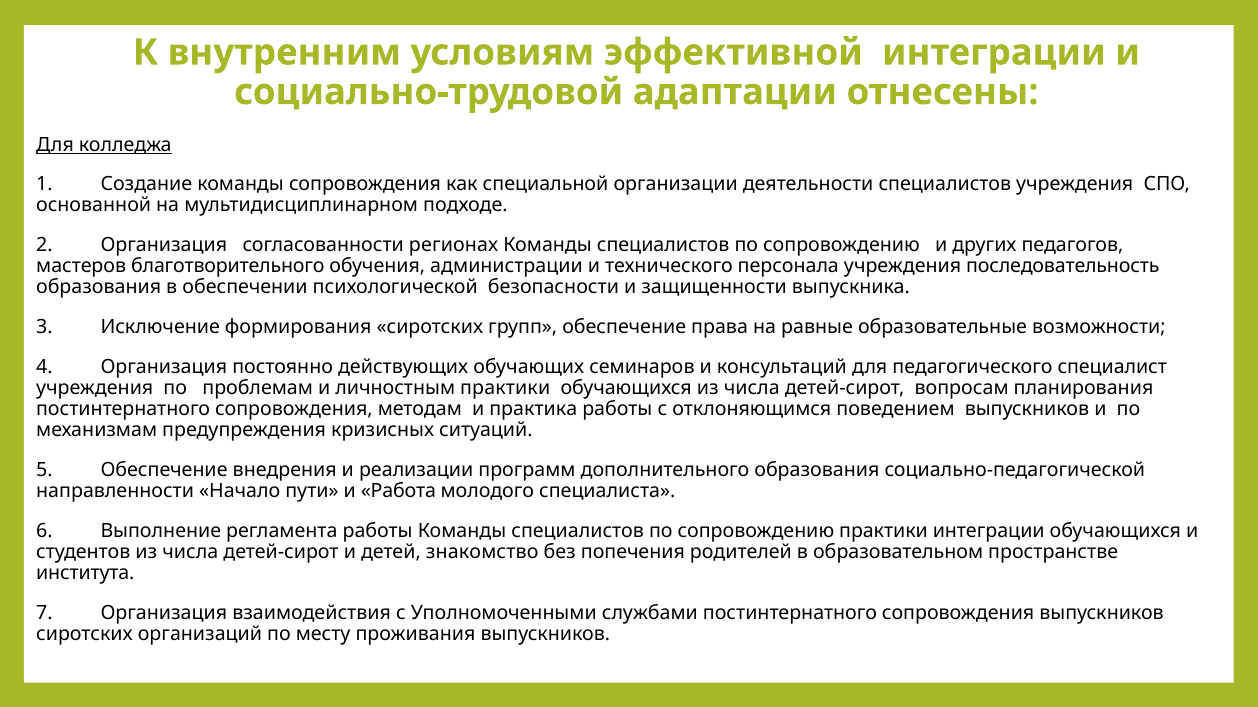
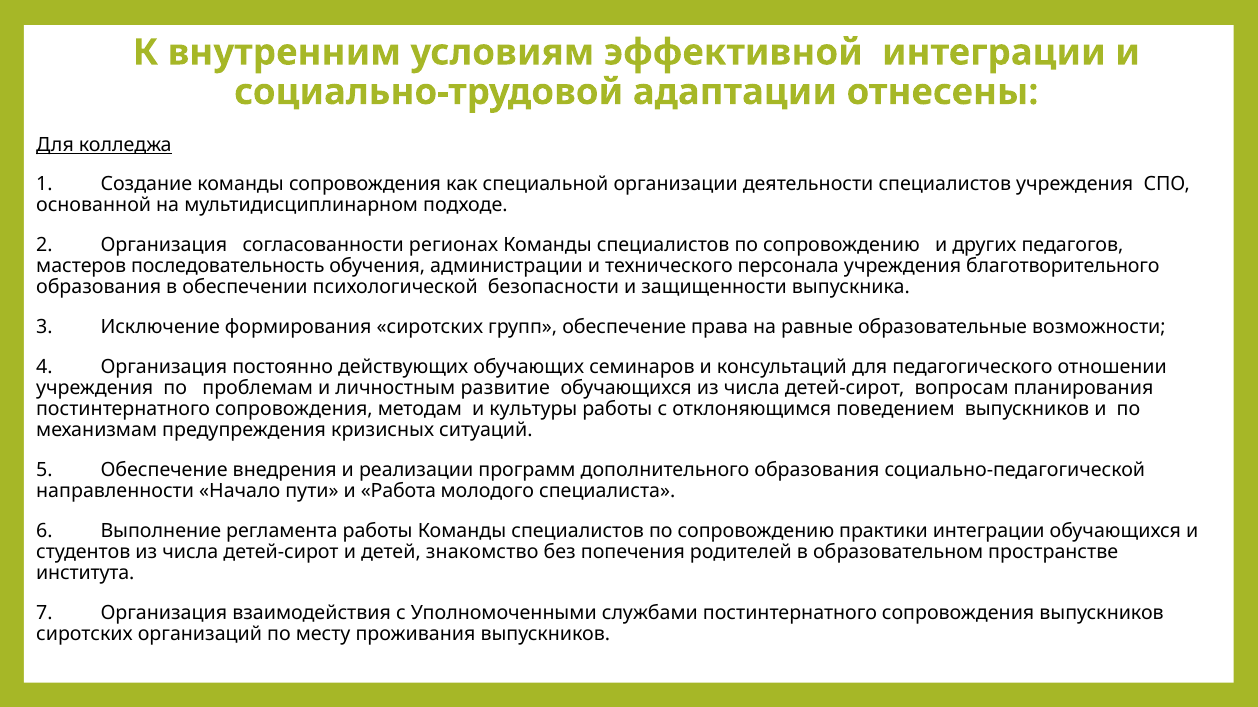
благотворительного: благотворительного -> последовательность (228, 266)
последовательность: последовательность -> благотворительного (1063, 266)
специалист: специалист -> отношении (1112, 367)
личностным практики: практики -> развитие (505, 388)
практика: практика -> культуры (533, 409)
